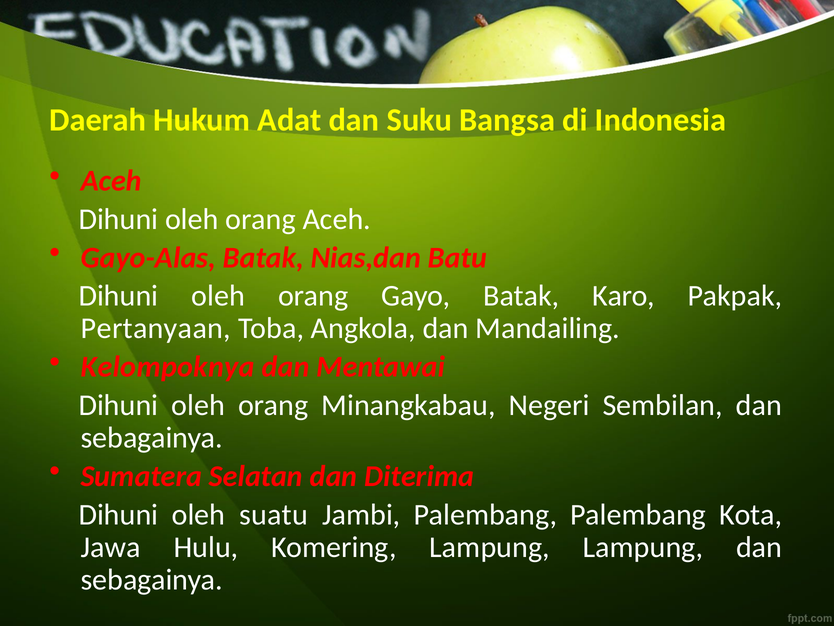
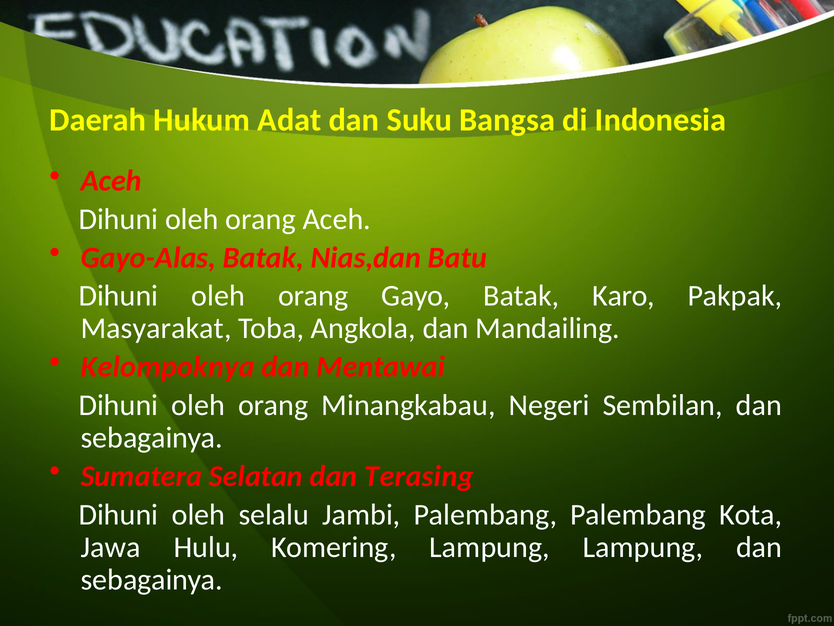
Pertanyaan: Pertanyaan -> Masyarakat (156, 328)
Diterima: Diterima -> Terasing (419, 476)
suatu: suatu -> selalu (274, 514)
